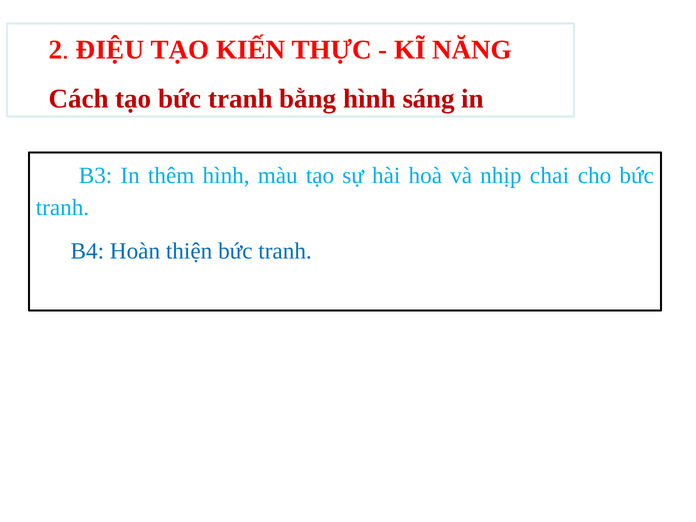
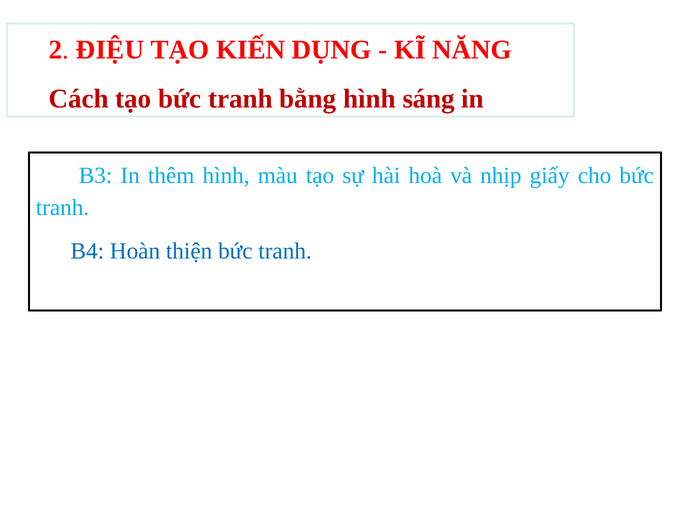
THỰC: THỰC -> DỤNG (331, 50)
chai: chai -> giấy (550, 175)
